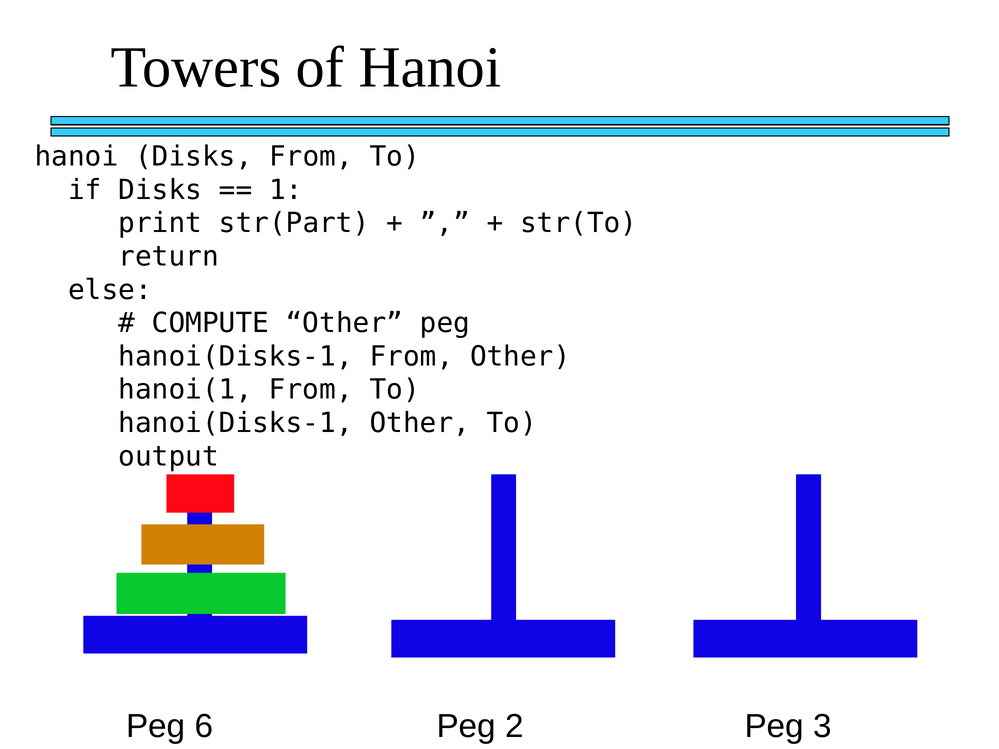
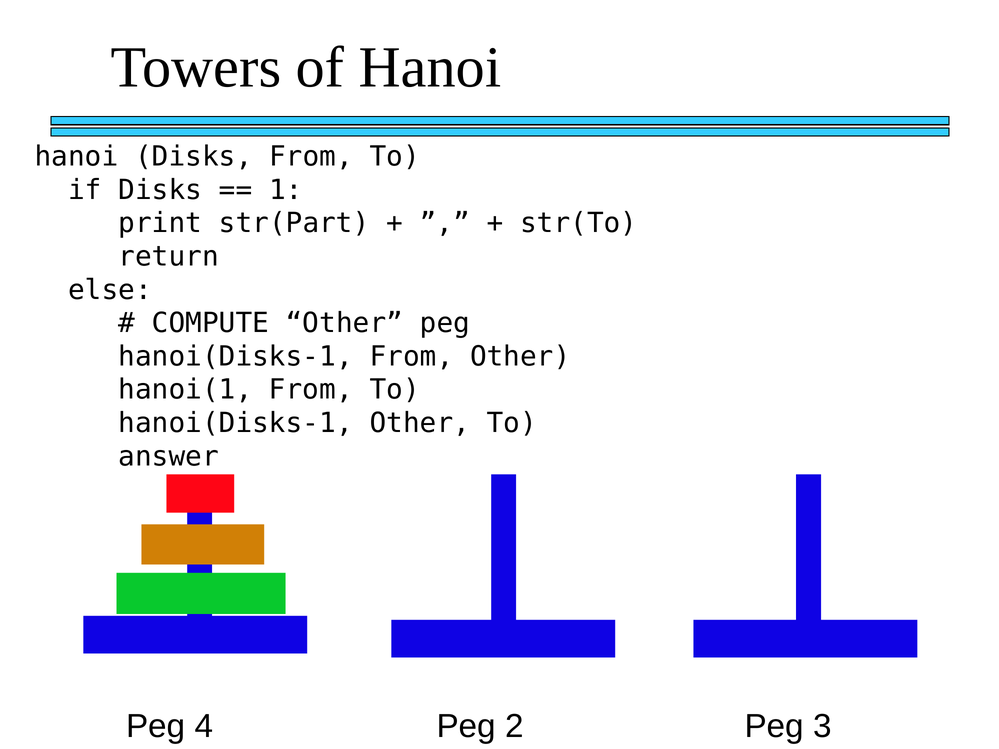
output: output -> answer (169, 457)
6: 6 -> 4 (204, 726)
